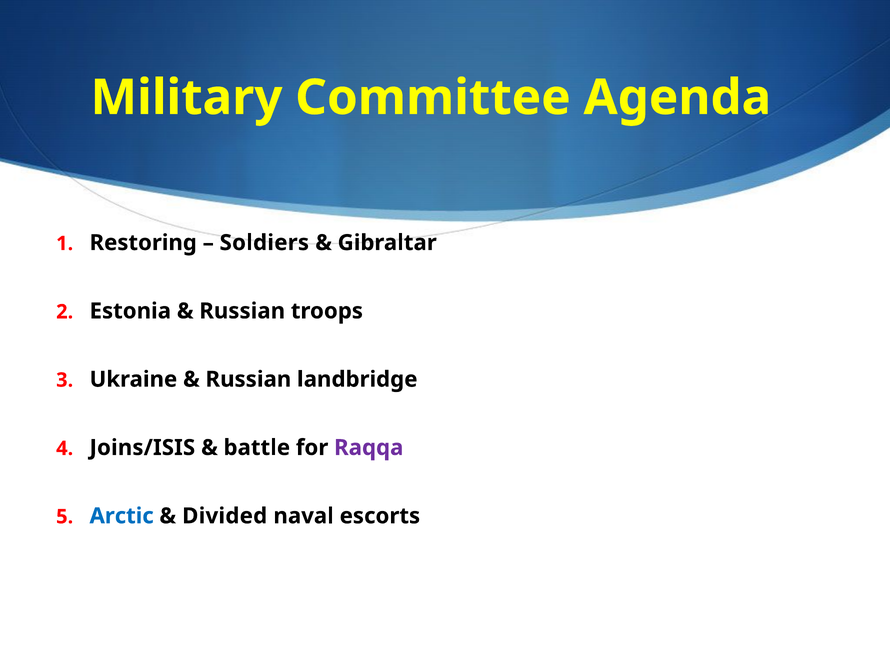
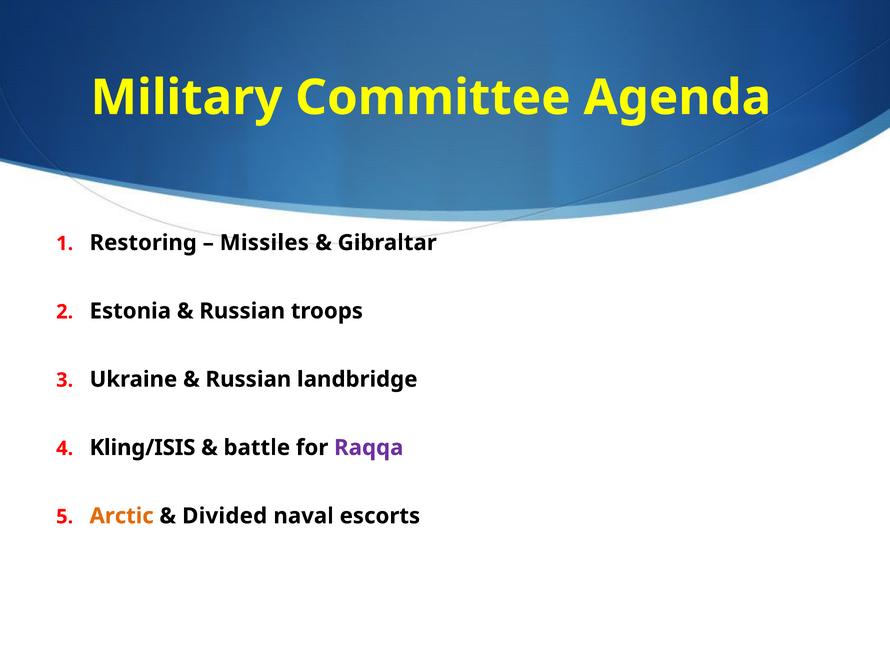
Soldiers: Soldiers -> Missiles (264, 243)
Joins/ISIS: Joins/ISIS -> Kling/ISIS (142, 447)
Arctic colour: blue -> orange (122, 516)
